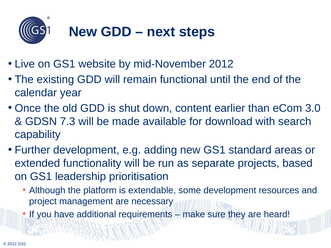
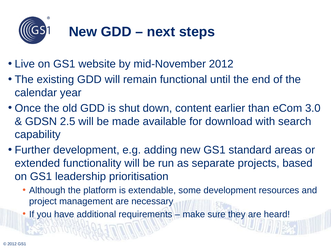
7.3: 7.3 -> 2.5 (68, 121)
